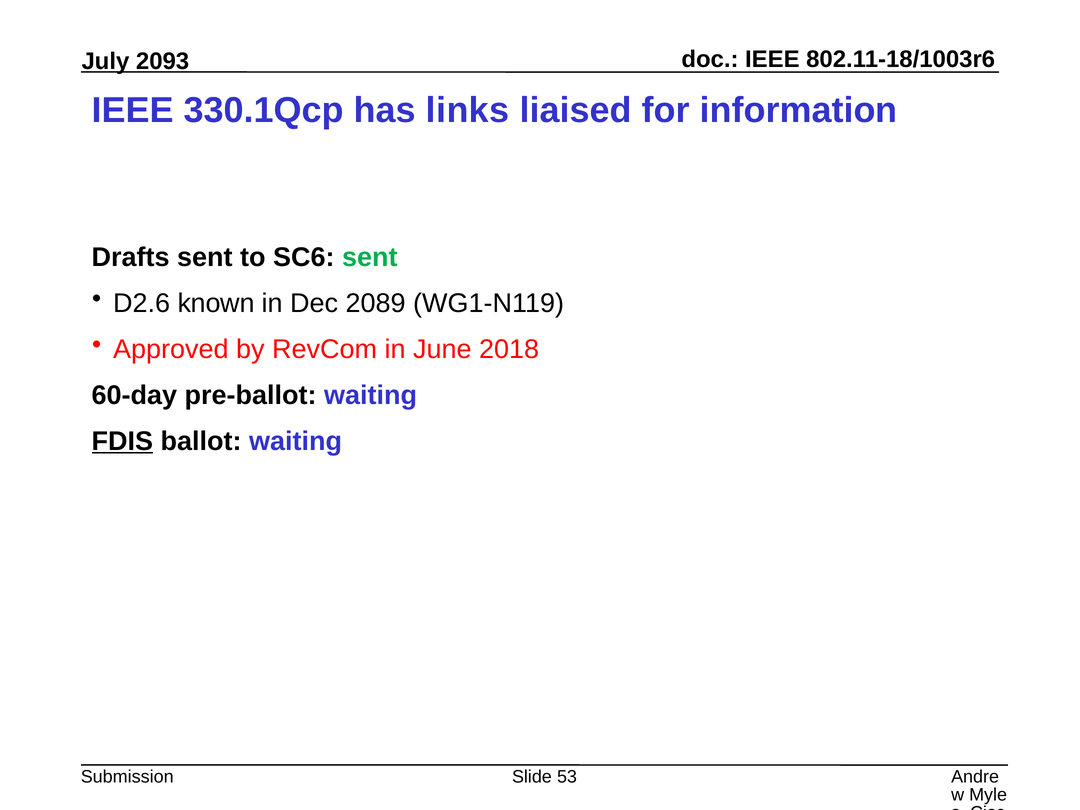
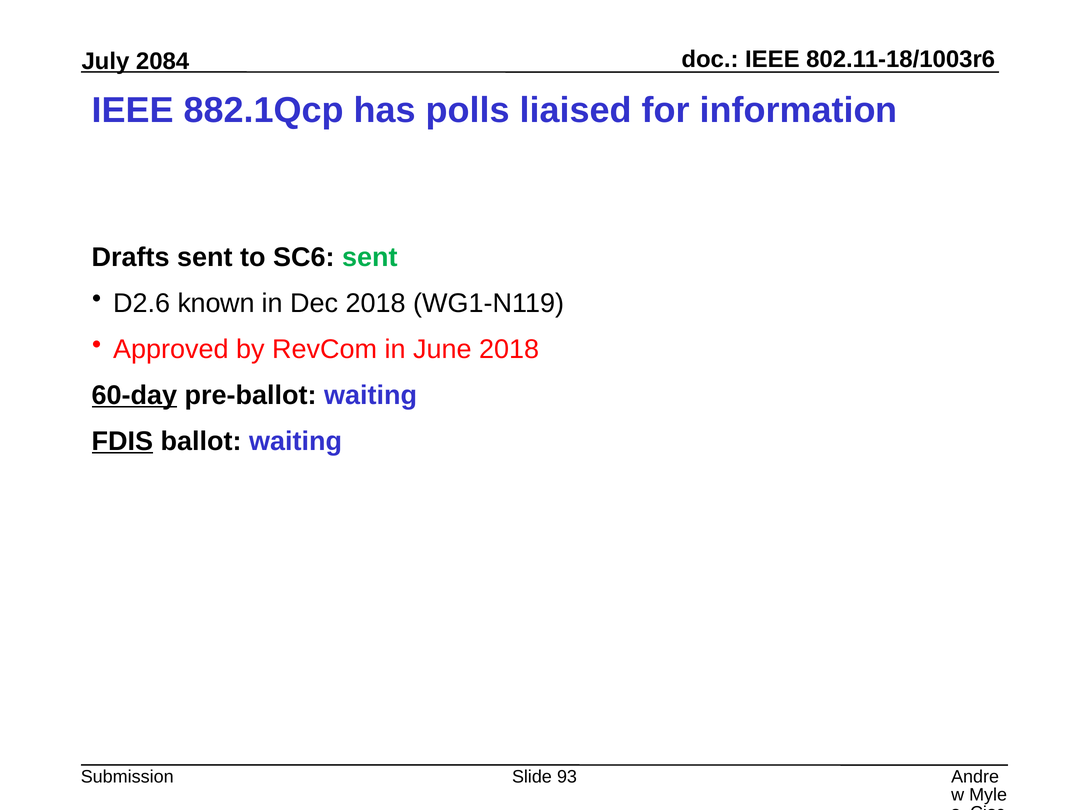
2093: 2093 -> 2084 (163, 61)
330.1Qcp: 330.1Qcp -> 882.1Qcp (264, 111)
links: links -> polls (468, 111)
Dec 2089: 2089 -> 2018 (376, 303)
60-day underline: none -> present (135, 395)
53: 53 -> 93 (567, 777)
